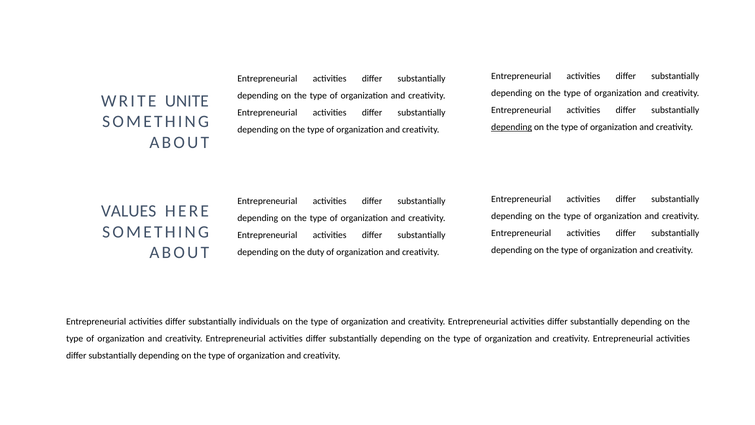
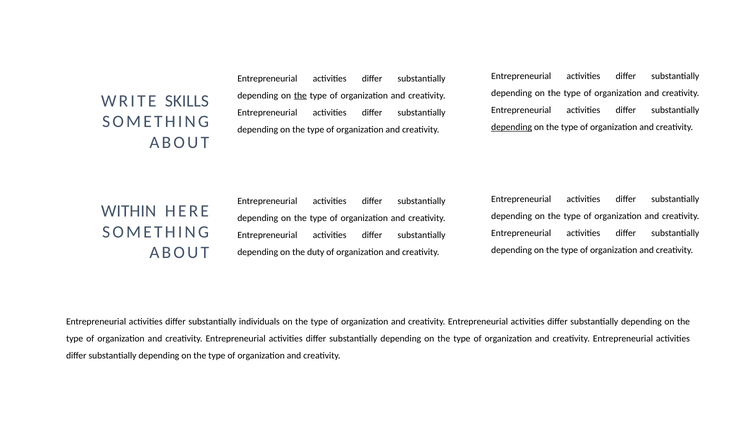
the underline: none -> present (300, 95)
UNITE: UNITE -> SKILLS (187, 101)
VALUES: VALUES -> WITHIN (129, 211)
